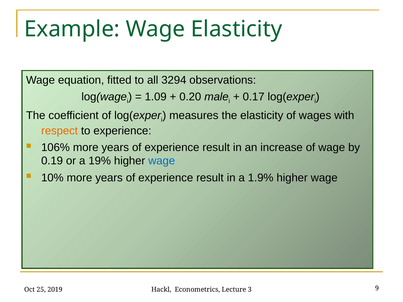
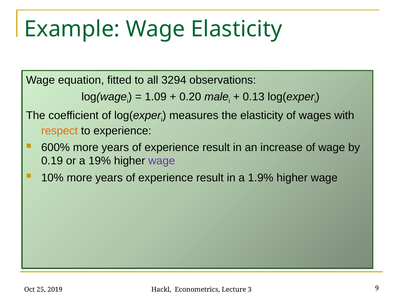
0.17: 0.17 -> 0.13 (254, 97)
106%: 106% -> 600% (55, 148)
wage colour: blue -> purple (162, 161)
